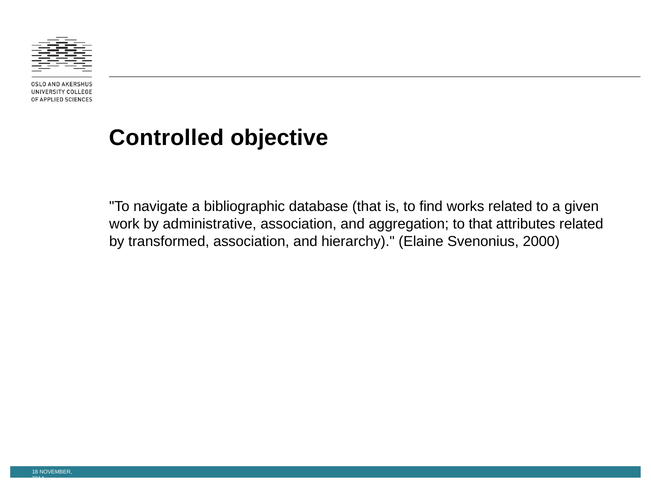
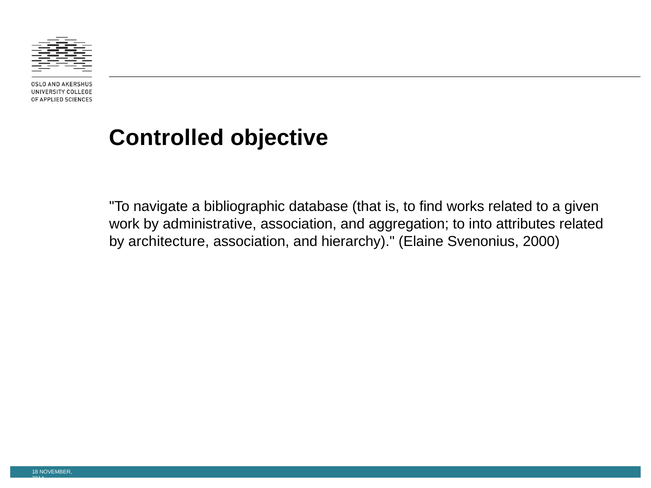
to that: that -> into (480, 224)
transformed: transformed -> architecture (169, 241)
